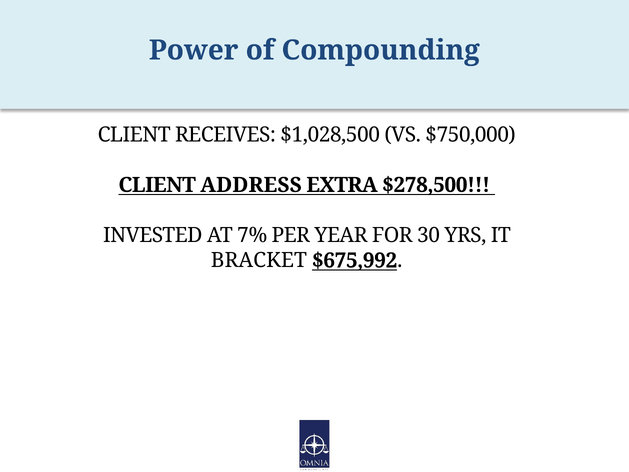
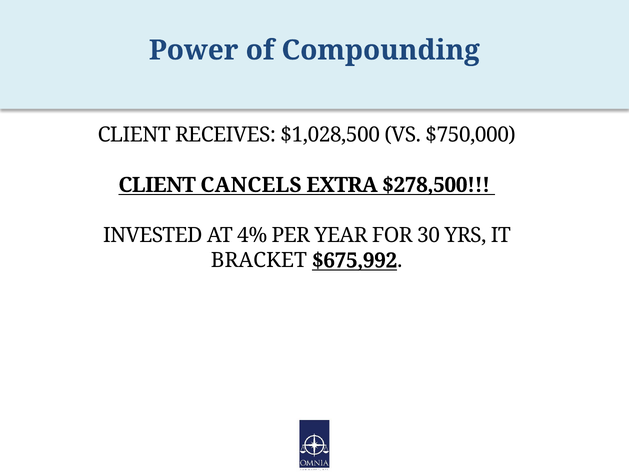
ADDRESS: ADDRESS -> CANCELS (251, 185)
7%: 7% -> 4% (252, 235)
